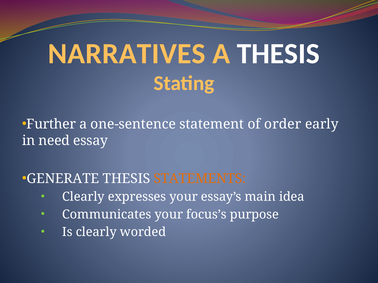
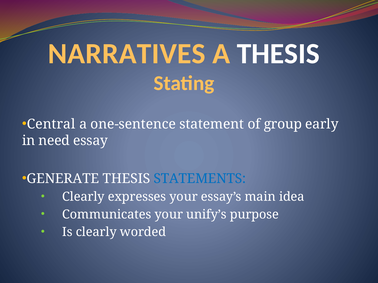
Further: Further -> Central (51, 124)
order: order -> group (283, 124)
STATEMENTS colour: orange -> blue (200, 179)
focus’s: focus’s -> unify’s (206, 215)
